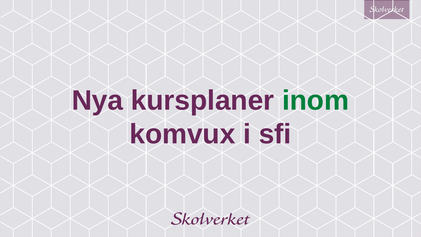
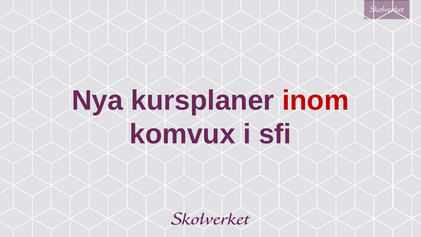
inom colour: green -> red (315, 100)
